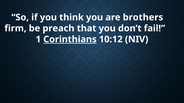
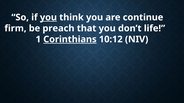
you underline: none -> present (48, 17)
brothers: brothers -> continue (143, 17)
fail: fail -> life (154, 28)
